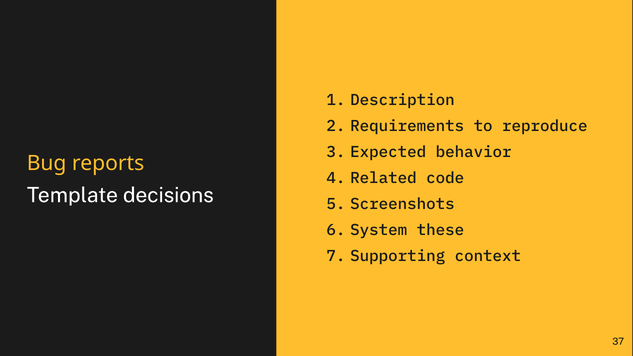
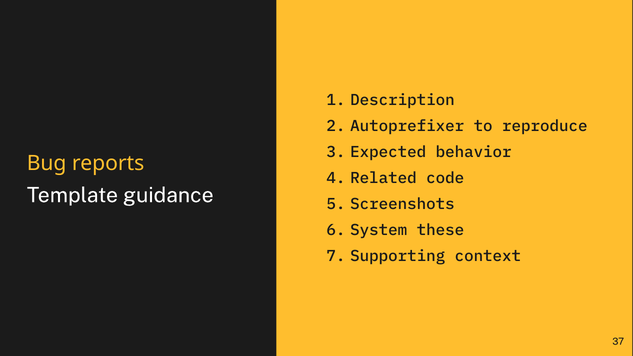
Requirements: Requirements -> Autoprefixer (407, 126)
decisions: decisions -> guidance (168, 195)
